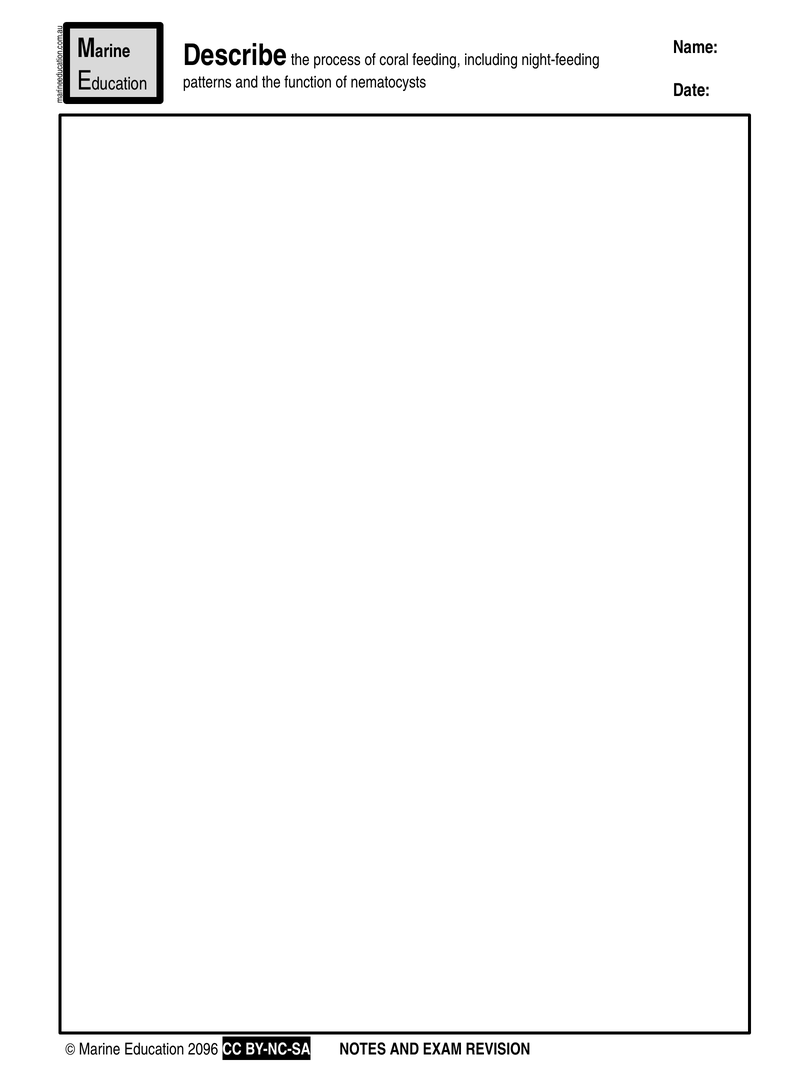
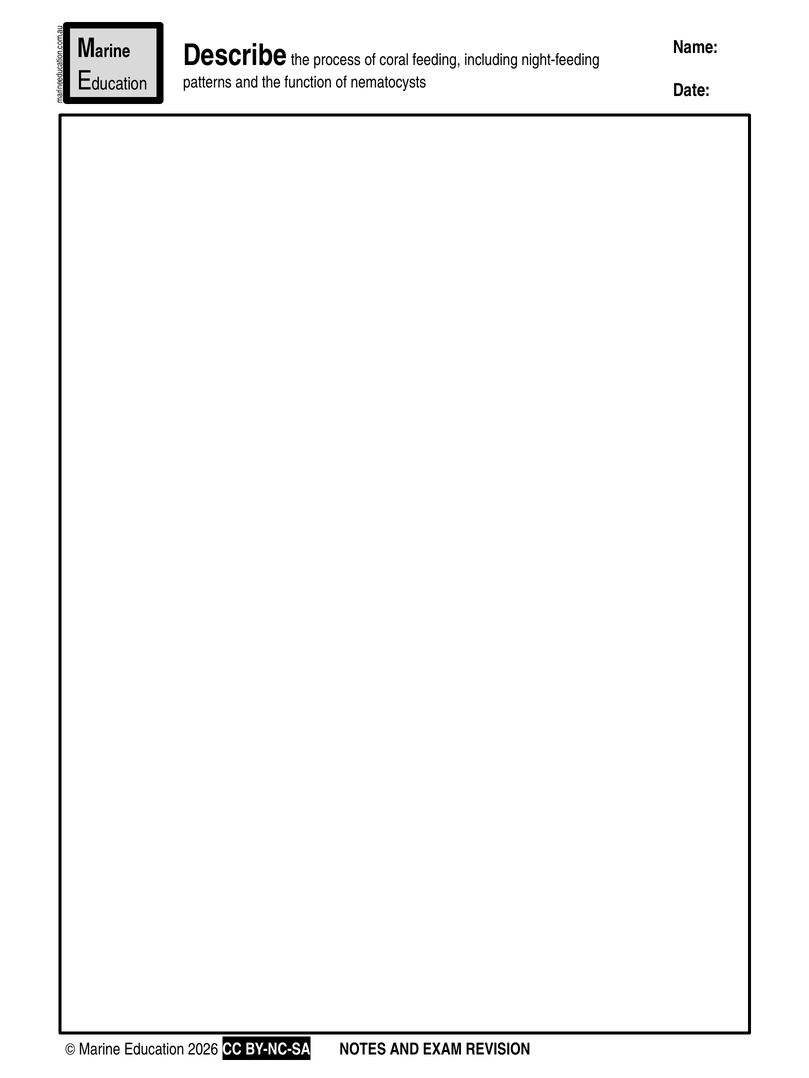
2096: 2096 -> 2026 (203, 1050)
